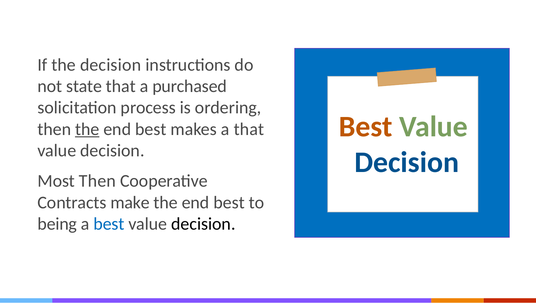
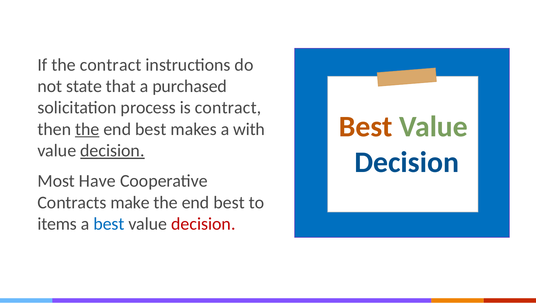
the decision: decision -> contract (111, 65)
is ordering: ordering -> contract (228, 108)
a that: that -> with (249, 129)
decision underline: none -> present (112, 151)
Most Then: Then -> Have (97, 181)
being: being -> items (57, 224)
decision colour: black -> red (203, 224)
